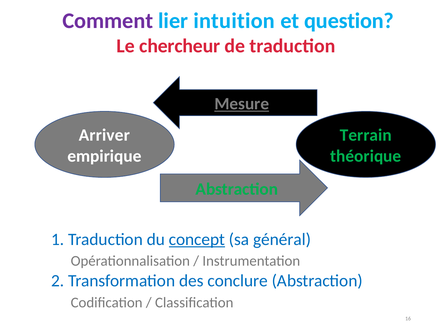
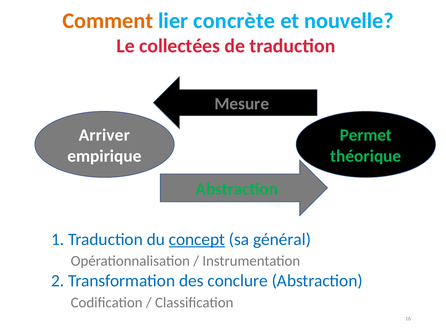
Comment colour: purple -> orange (108, 21)
intuition: intuition -> concrète (234, 21)
question: question -> nouvelle (349, 21)
chercheur: chercheur -> collectées (180, 46)
Mesure underline: present -> none (242, 104)
Terrain: Terrain -> Permet (366, 135)
